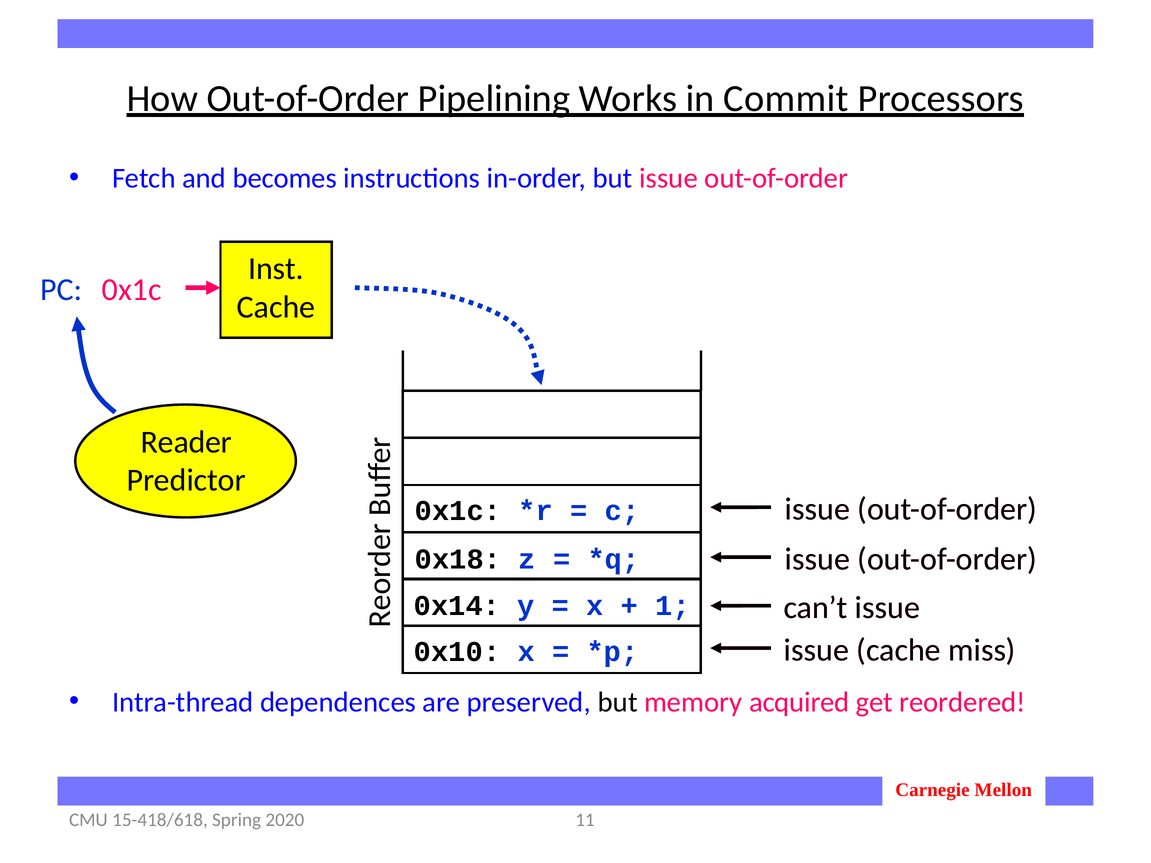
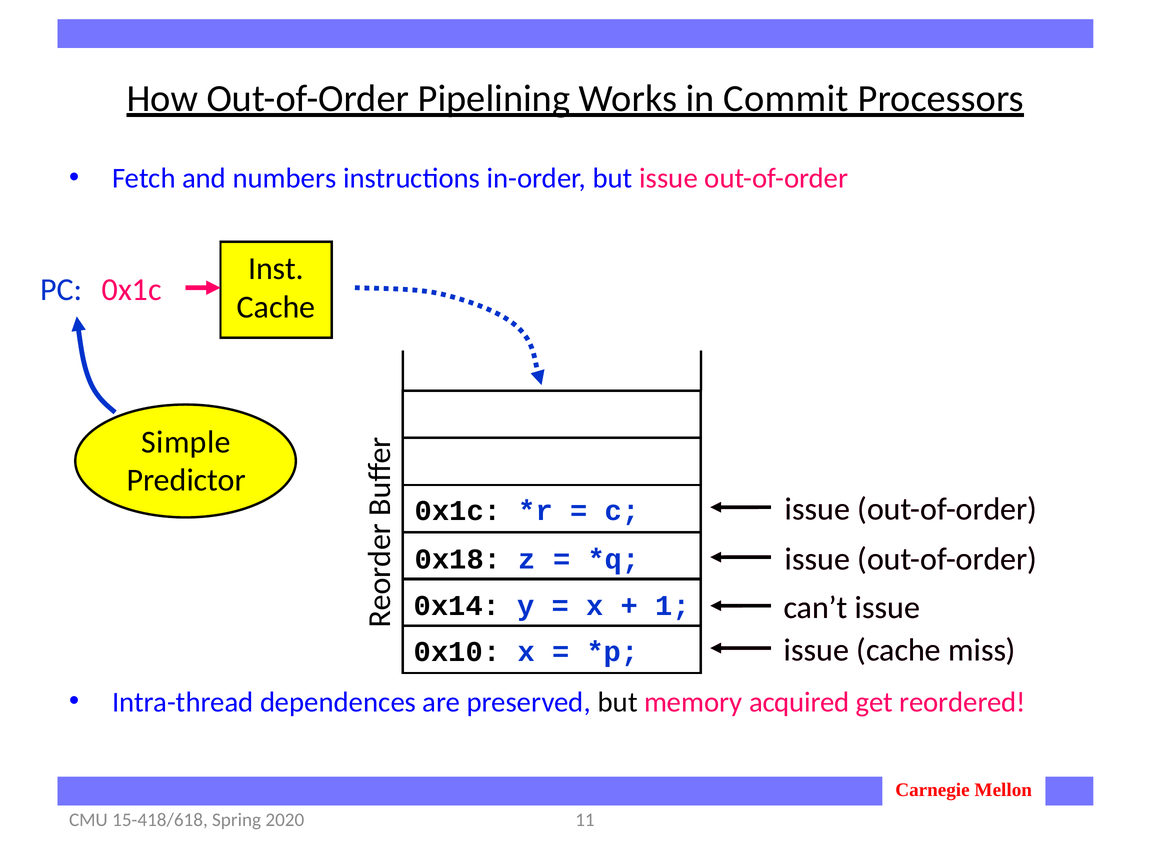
becomes: becomes -> numbers (285, 179)
Reader: Reader -> Simple (186, 442)
